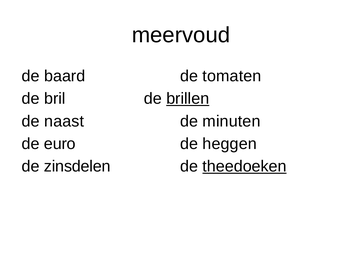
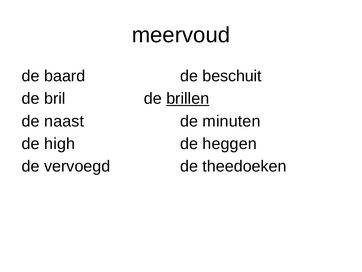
tomaten: tomaten -> beschuit (232, 76)
euro: euro -> high (60, 144)
zinsdelen: zinsdelen -> vervoegd (77, 166)
theedoeken underline: present -> none (245, 166)
